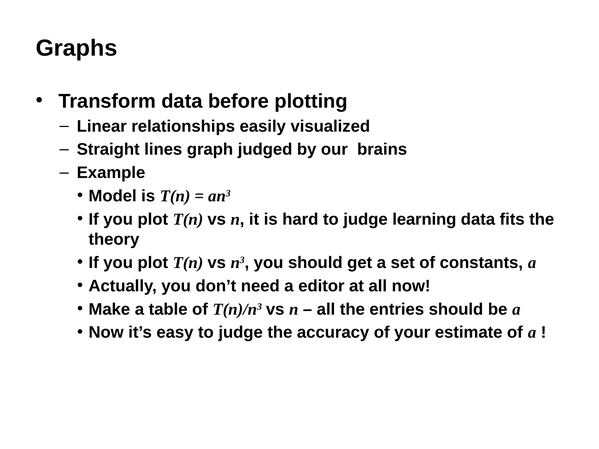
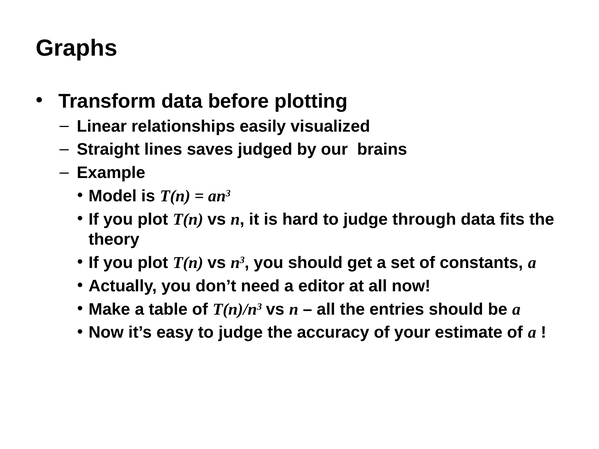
graph: graph -> saves (210, 150)
learning: learning -> through (424, 219)
